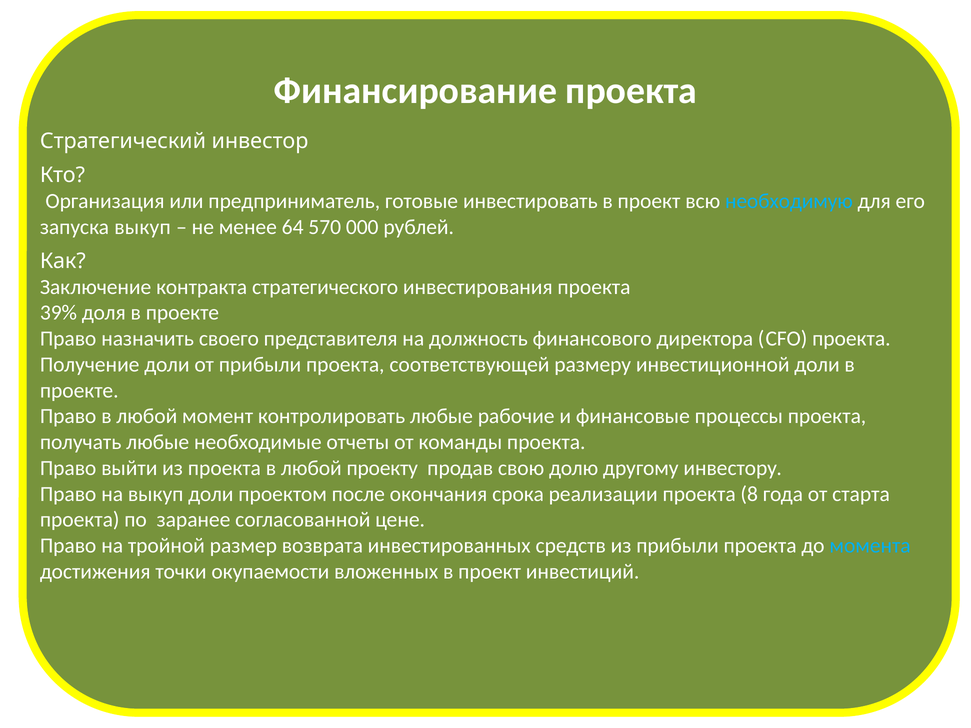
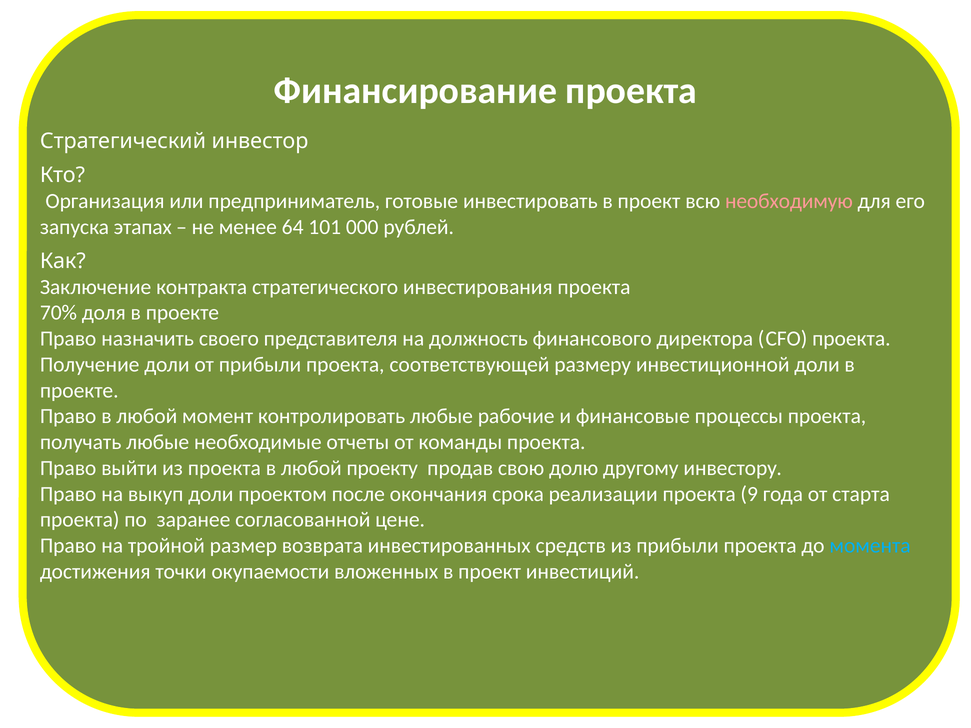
необходимую colour: light blue -> pink (789, 201)
запуска выкуп: выкуп -> этапах (143, 227)
570: 570 -> 101 (325, 227)
39%: 39% -> 70% (58, 313)
8: 8 -> 9 (749, 494)
